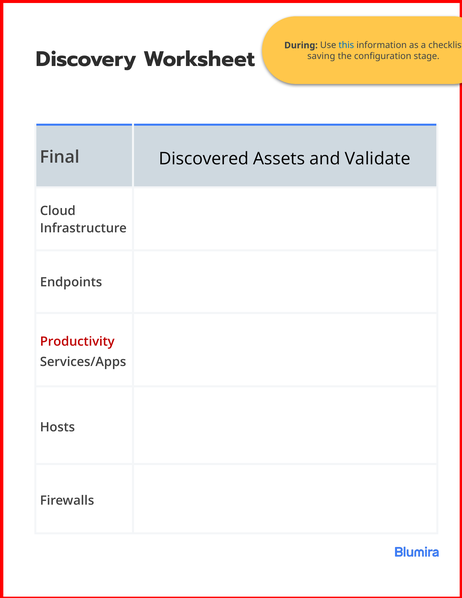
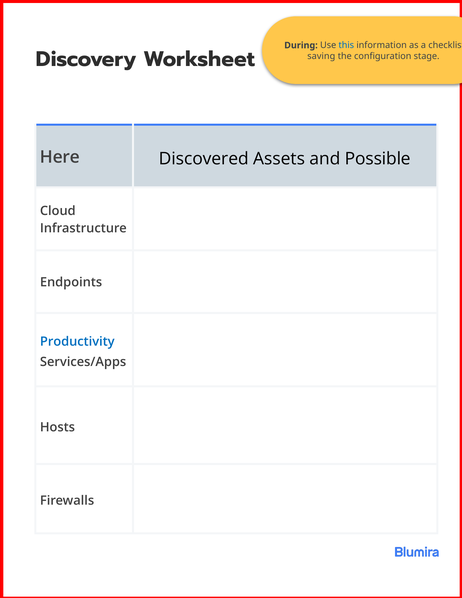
Final: Final -> Here (60, 157)
Validate: Validate -> Possible (378, 159)
Productivity colour: red -> blue (77, 342)
